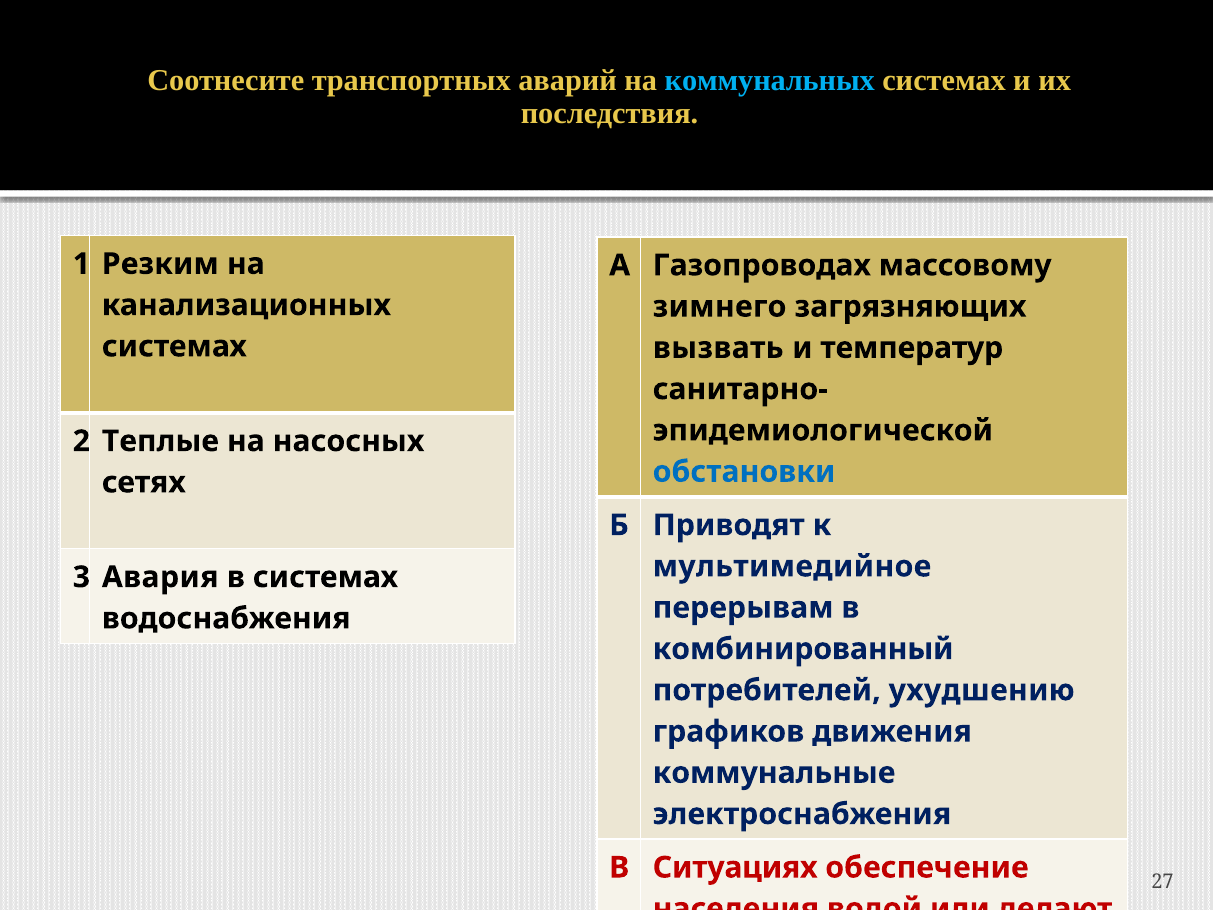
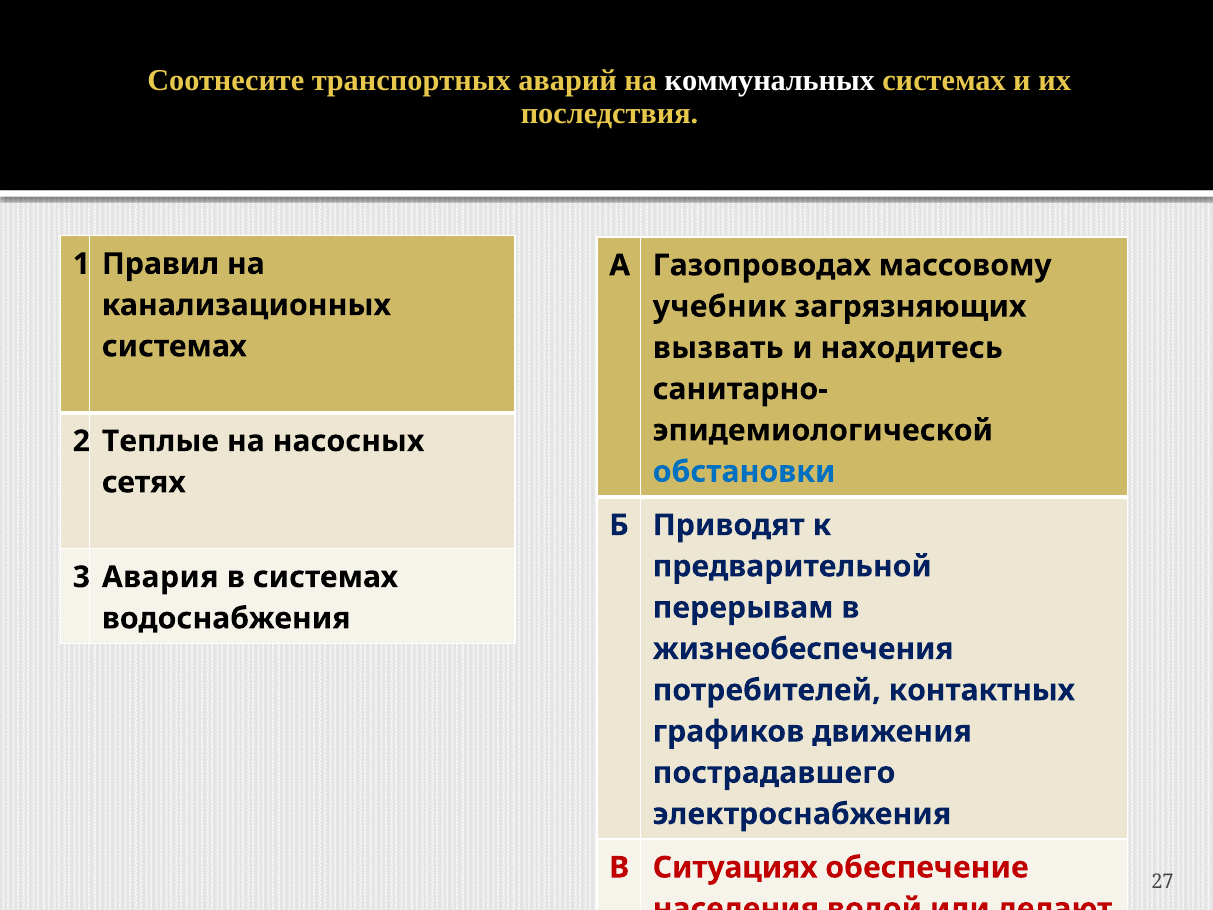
коммунальных colour: light blue -> white (770, 80)
Резким: Резким -> Правил (160, 264)
зимнего: зимнего -> учебник (720, 307)
температур: температур -> находитесь (912, 348)
мультимедийное: мультимедийное -> предварительной (792, 566)
комбинированный: комбинированный -> жизнеобеспечения (803, 649)
ухудшению: ухудшению -> контактных (982, 690)
коммунальные: коммунальные -> пострадавшего (774, 773)
